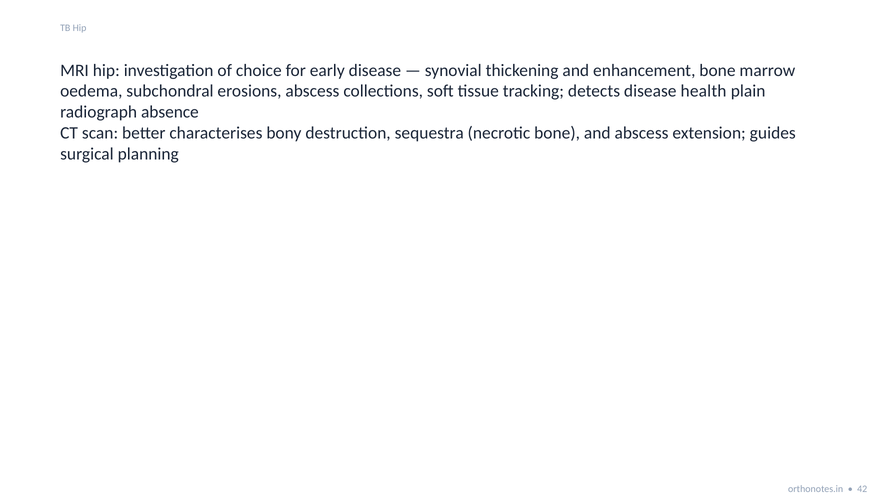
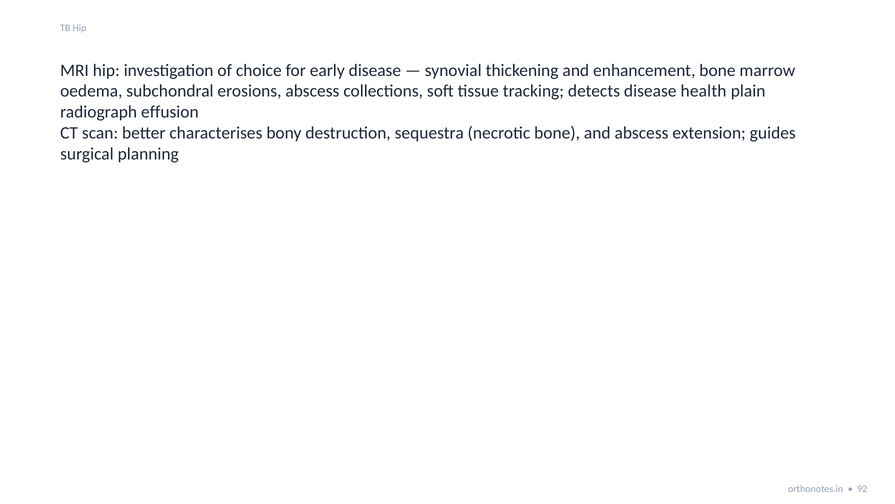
absence: absence -> effusion (170, 112)
42: 42 -> 92 (862, 488)
